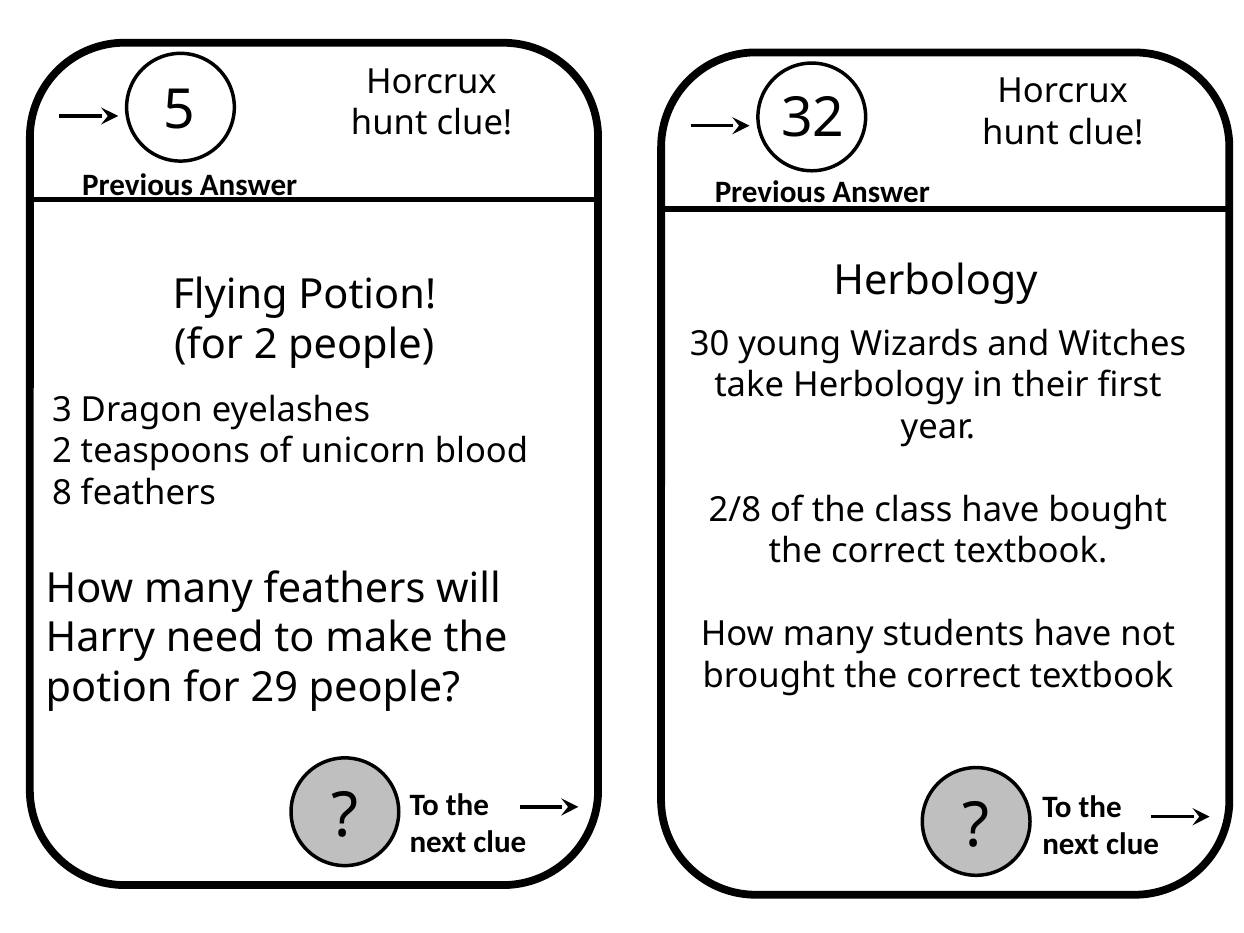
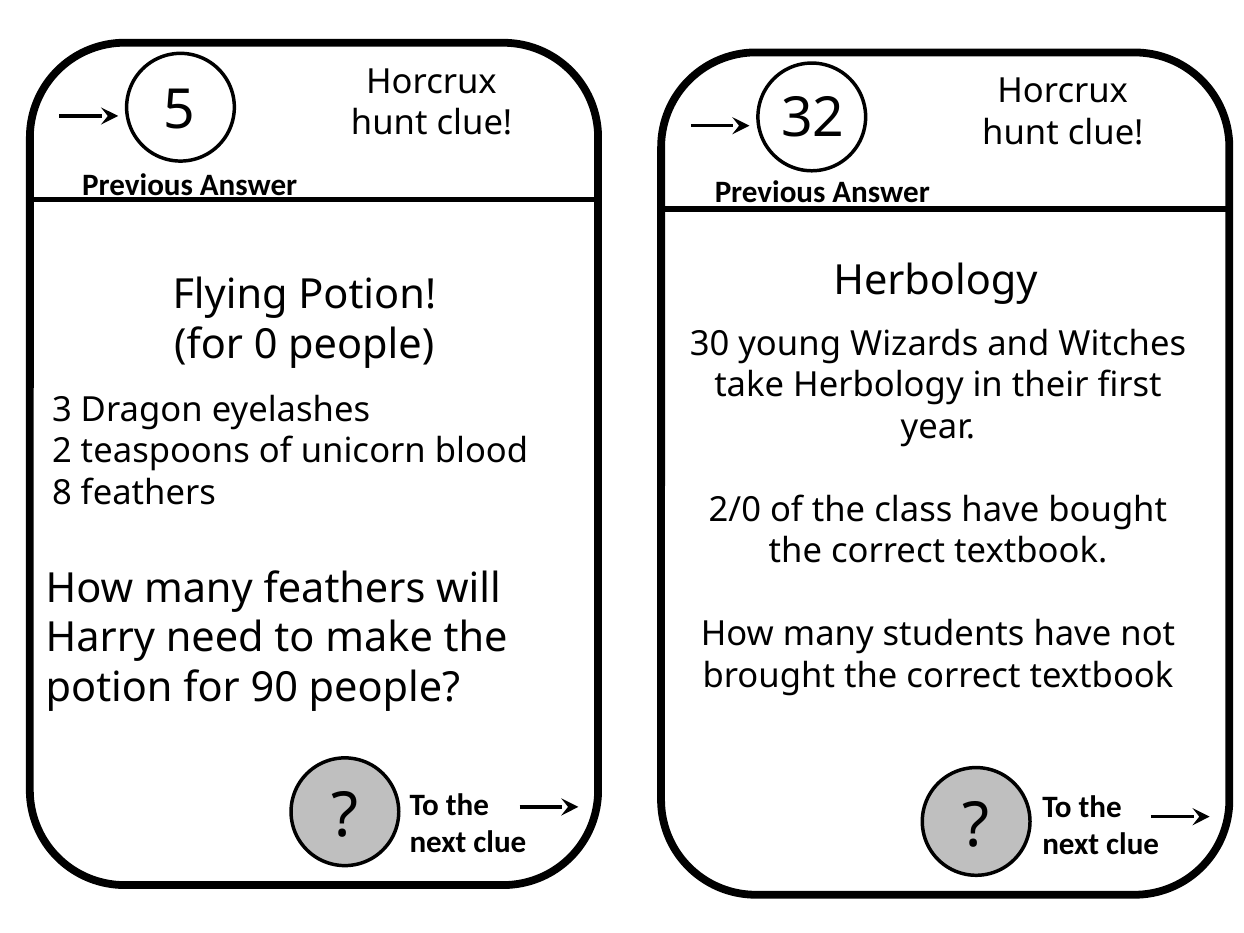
for 2: 2 -> 0 (266, 344)
2/8: 2/8 -> 2/0 (735, 510)
29: 29 -> 90 (274, 688)
